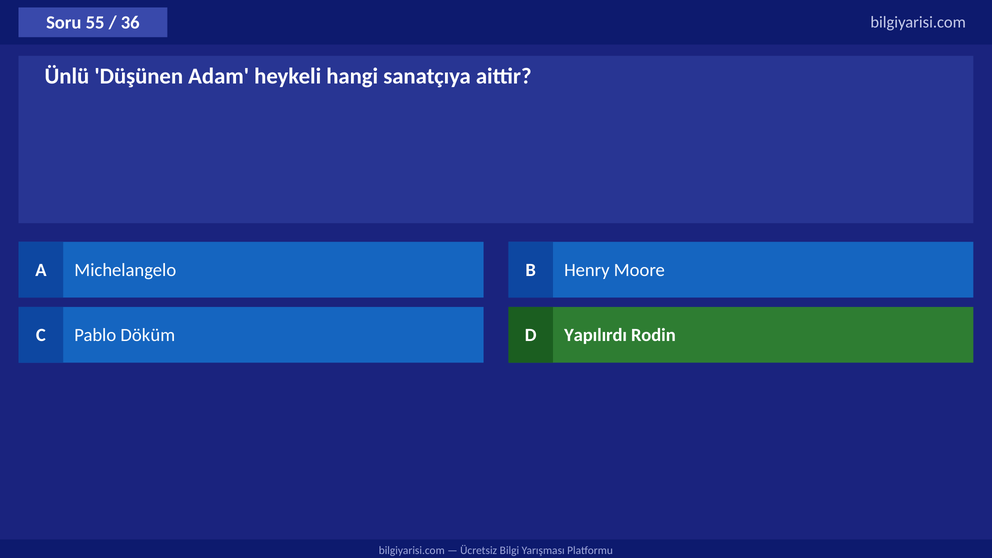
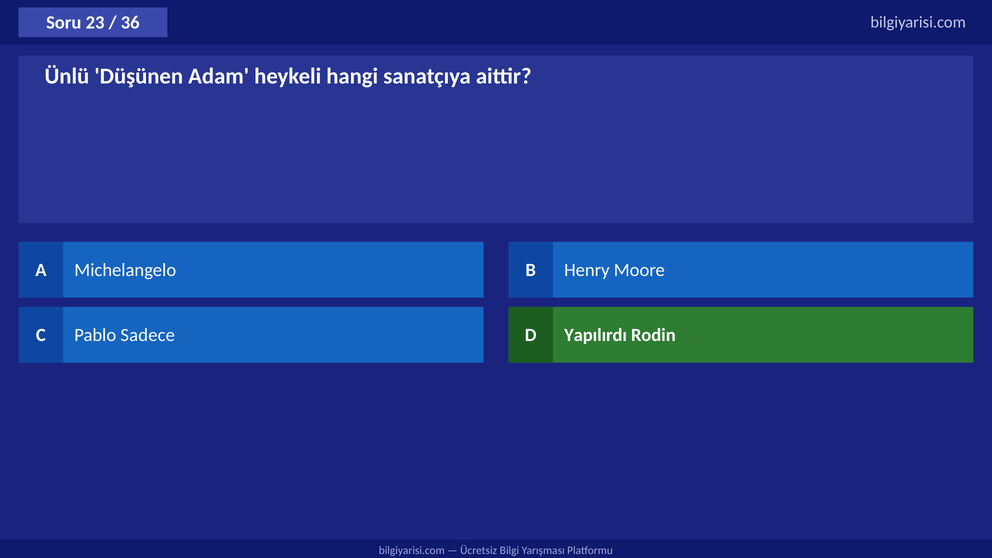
55: 55 -> 23 (95, 23)
Döküm: Döküm -> Sadece (148, 335)
